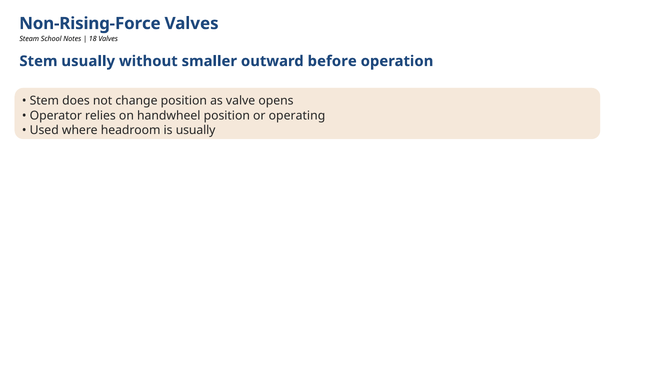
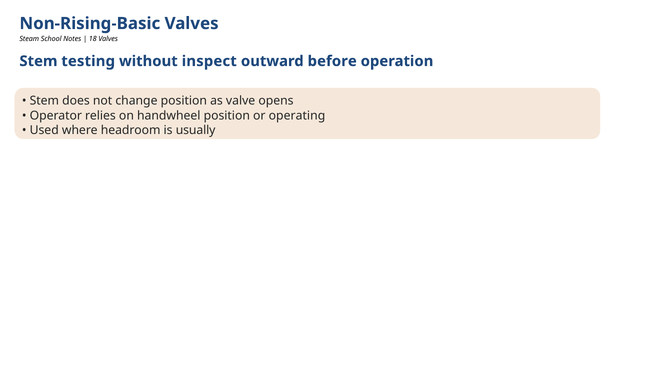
Non-Rising-Force: Non-Rising-Force -> Non-Rising-Basic (90, 23)
Stem usually: usually -> testing (88, 61)
smaller: smaller -> inspect (209, 61)
